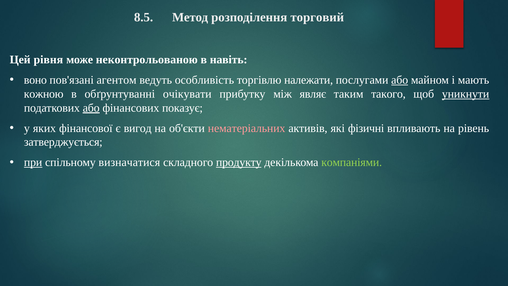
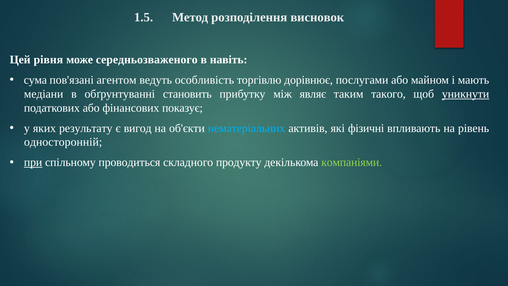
8.5: 8.5 -> 1.5 (144, 17)
торговий: торговий -> висновок (317, 17)
неконтрольованою: неконтрольованою -> середньозваженого (147, 60)
воно: воно -> сума (35, 80)
належати: належати -> дорівнює (309, 80)
або underline: present -> none (400, 80)
кожною: кожною -> медіани (44, 94)
очікувати: очікувати -> становить (187, 94)
або underline: present -> none (91, 108)
фінансової: фінансової -> результату (86, 128)
нематеріальних colour: pink -> light blue (247, 128)
затверджується: затверджується -> односторонній (63, 142)
визначатися: визначатися -> проводиться (129, 162)
продукту underline: present -> none (239, 162)
